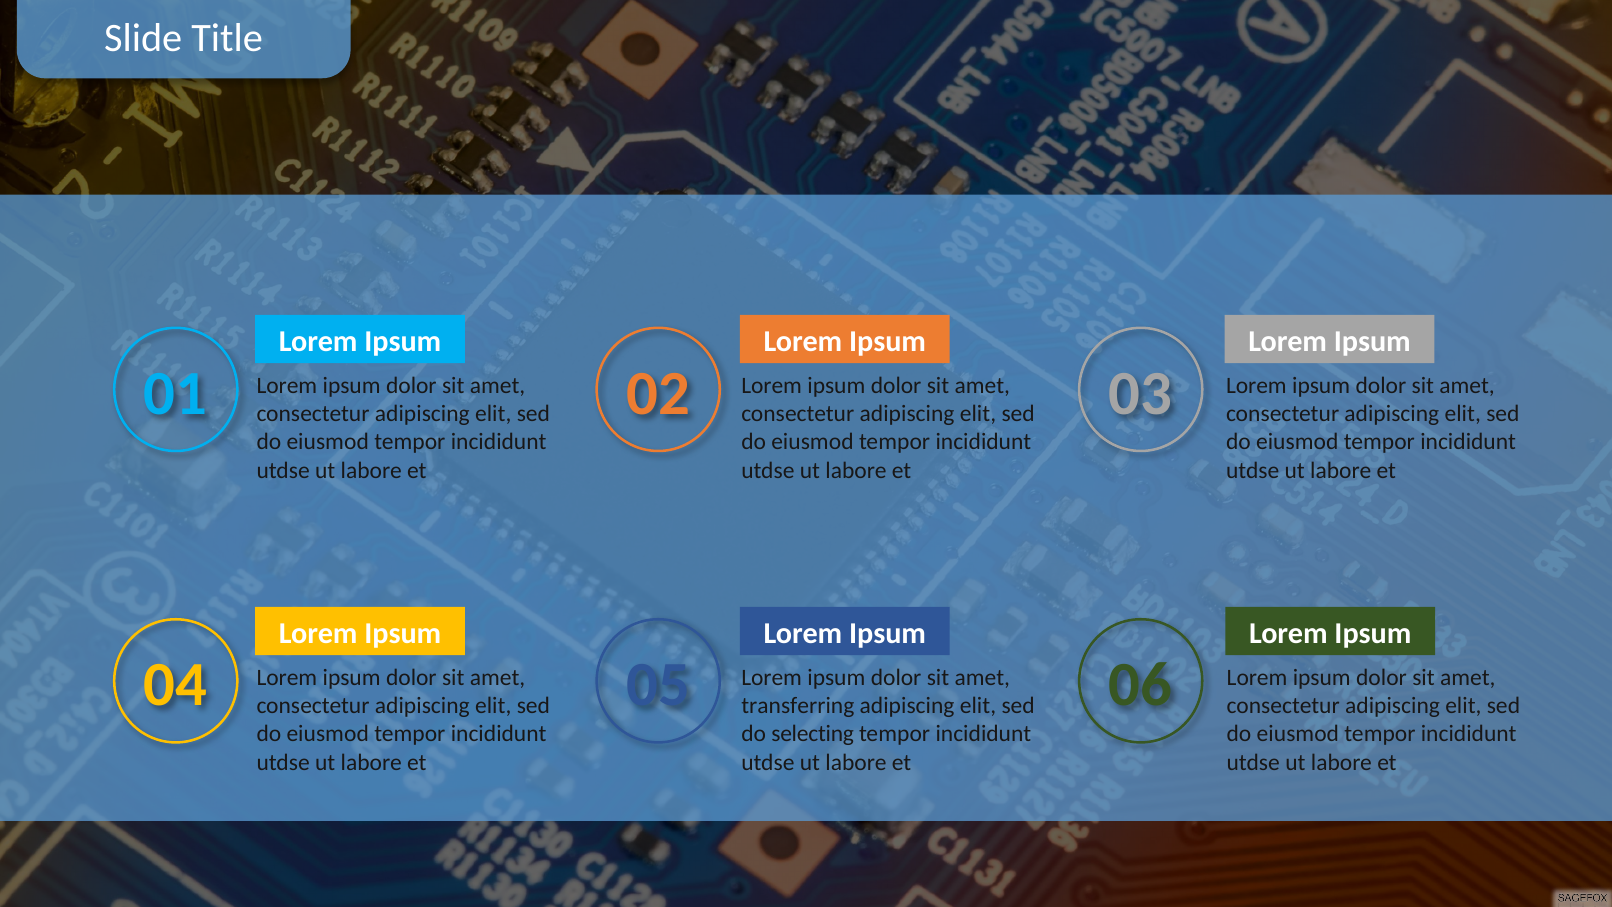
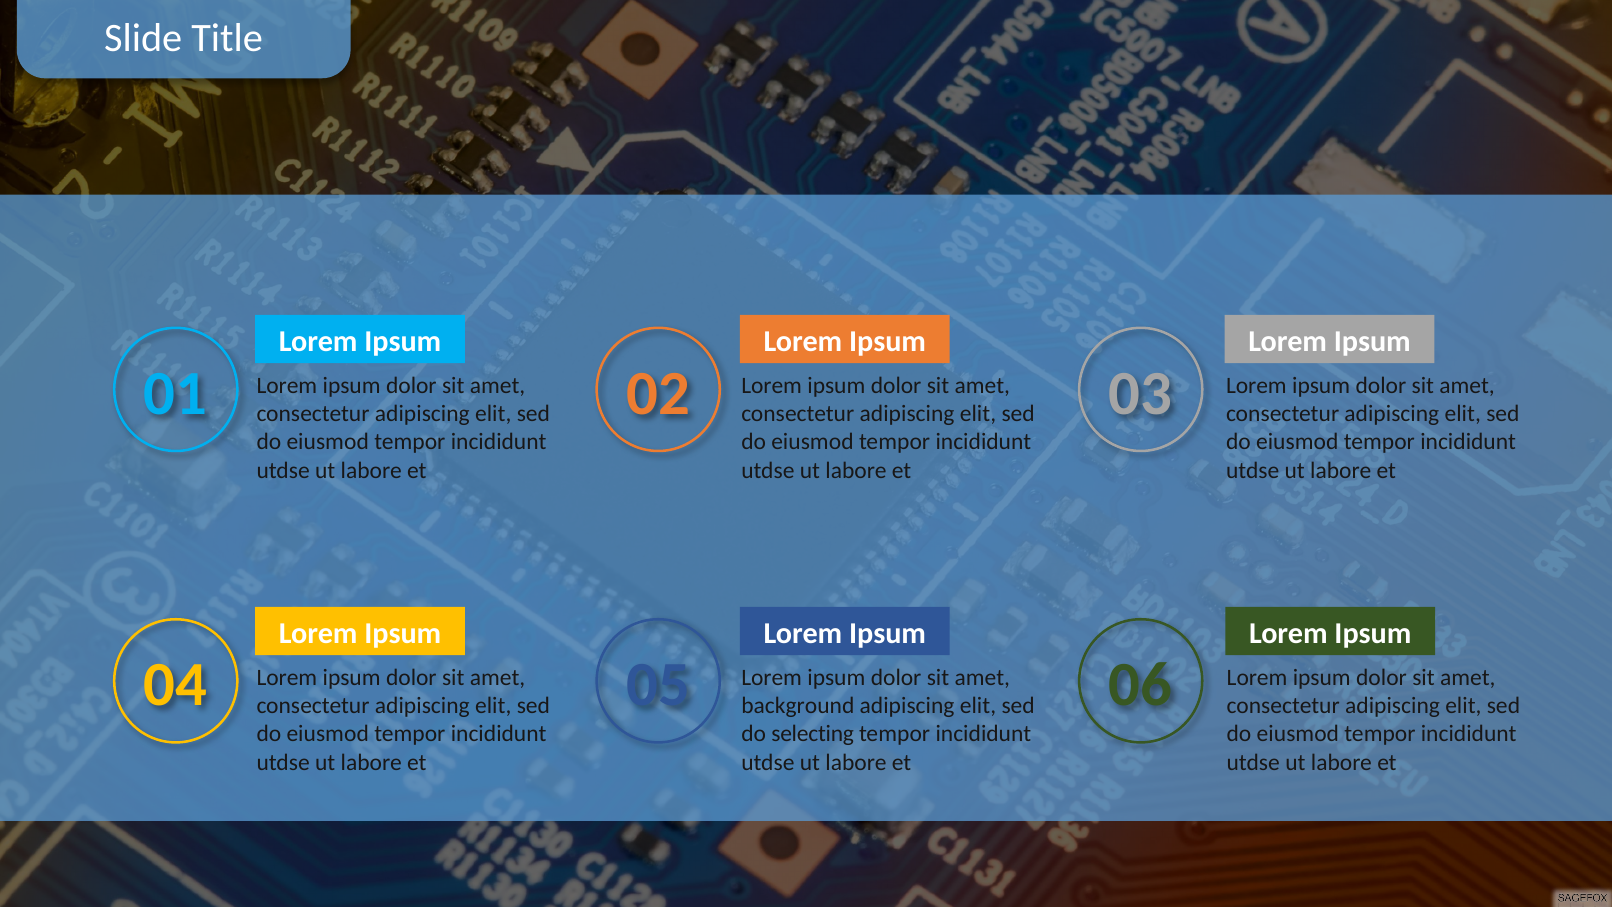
transferring: transferring -> background (798, 706)
